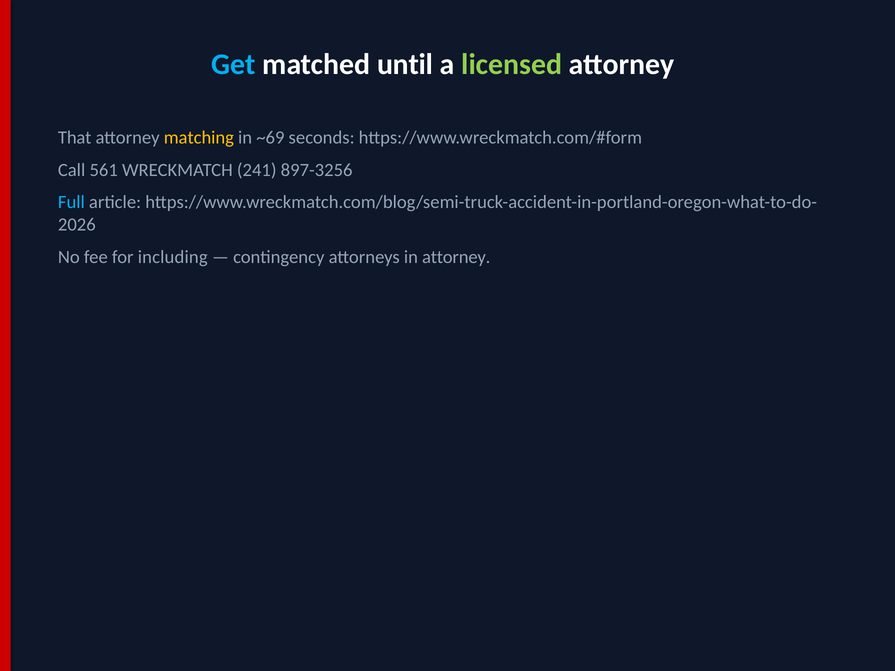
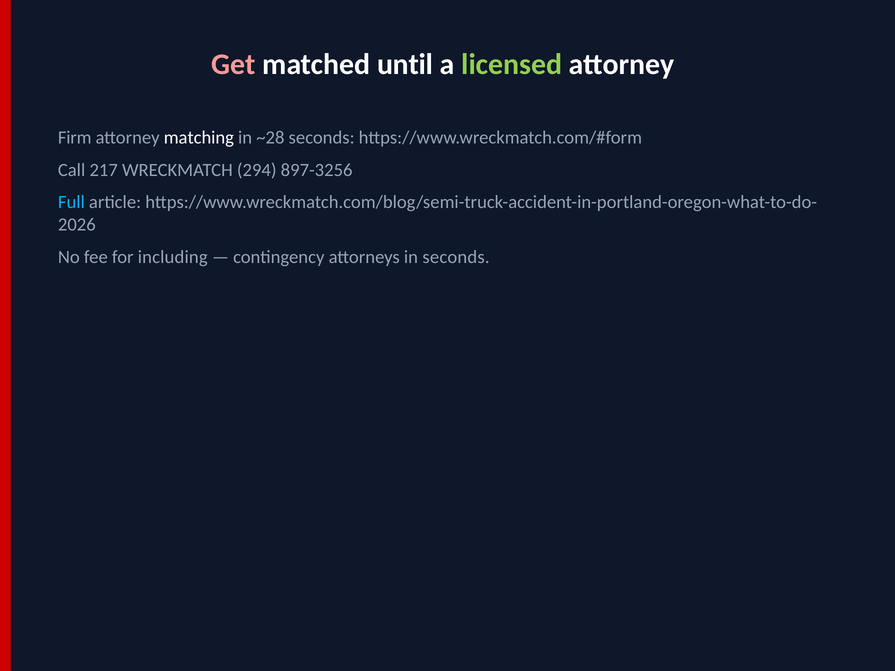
Get colour: light blue -> pink (233, 65)
That: That -> Firm (75, 138)
matching colour: yellow -> white (199, 138)
~69: ~69 -> ~28 (270, 138)
561: 561 -> 217 (104, 170)
241: 241 -> 294 (257, 170)
in attorney: attorney -> seconds (456, 257)
